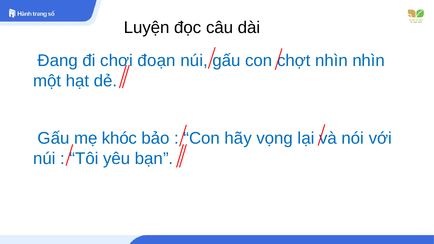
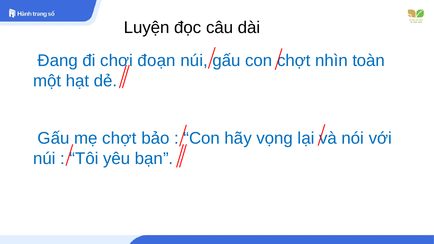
nhìn nhìn: nhìn -> toàn (369, 61)
mẹ khóc: khóc -> chợt (119, 138)
